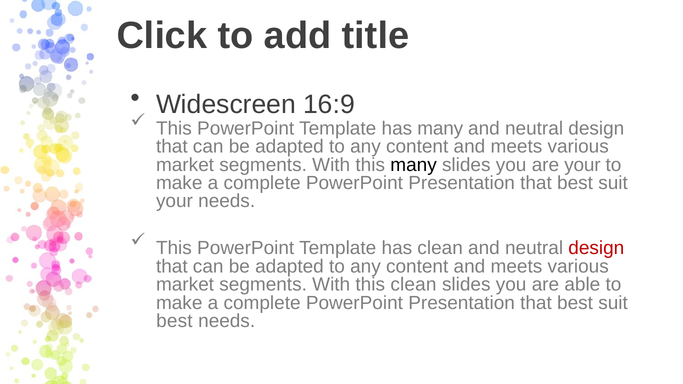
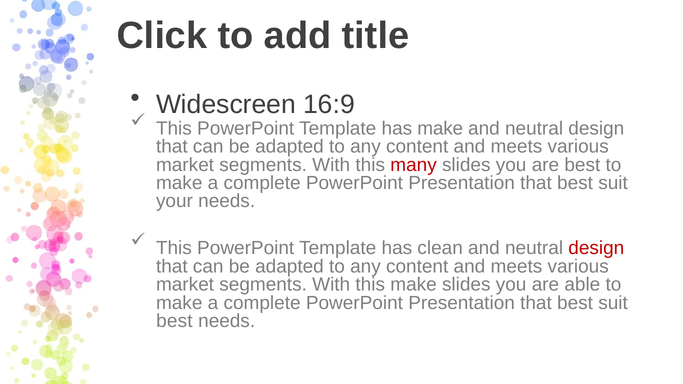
has many: many -> make (440, 128)
many colour: black -> red (414, 165)
are your: your -> best (582, 165)
this clean: clean -> make (414, 285)
